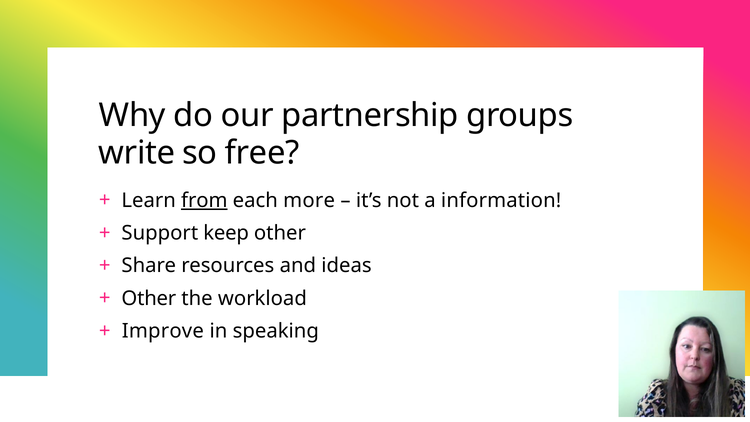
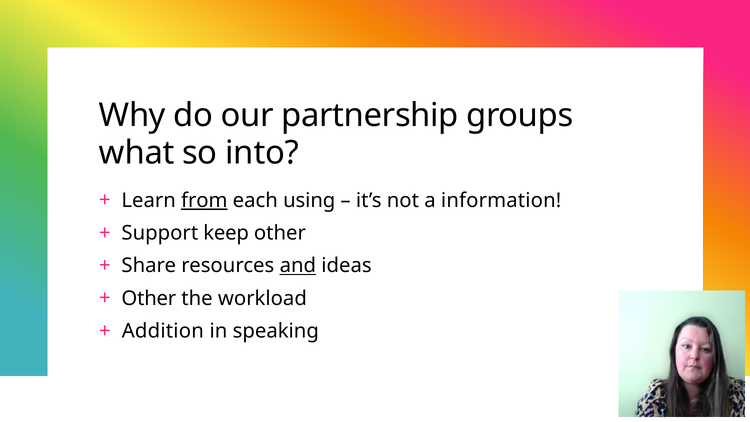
write: write -> what (137, 153)
free: free -> into (262, 153)
more: more -> using (309, 200)
and underline: none -> present (298, 266)
Improve: Improve -> Addition (163, 331)
